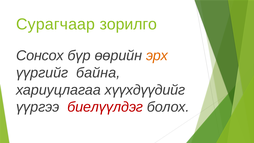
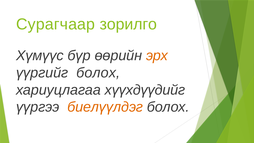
Сонсох: Сонсох -> Хүмүүс (40, 56)
үүргийг байна: байна -> болох (98, 73)
биелүүлдэг colour: red -> orange (105, 107)
